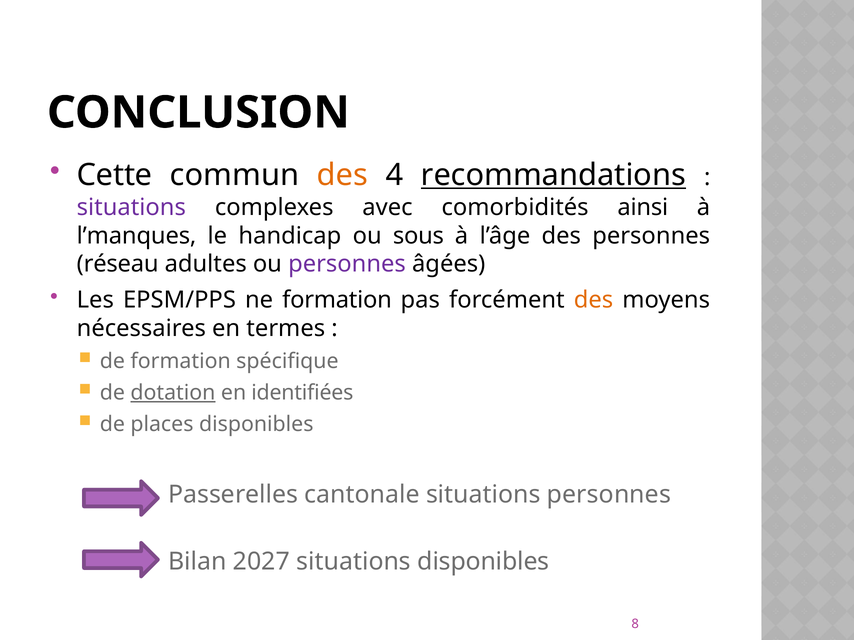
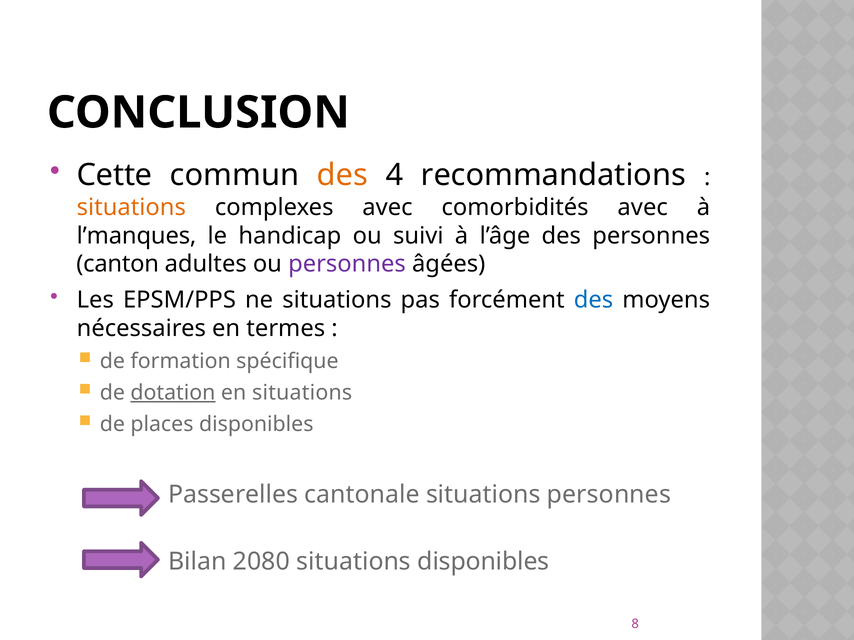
recommandations underline: present -> none (553, 175)
situations colour: purple -> orange (131, 207)
comorbidités ainsi: ainsi -> avec (643, 207)
sous: sous -> suivi (418, 236)
réseau: réseau -> canton (118, 264)
ne formation: formation -> situations (337, 300)
des colour: orange -> blue (594, 300)
en identifiées: identifiées -> situations (302, 393)
2027: 2027 -> 2080 (261, 562)
